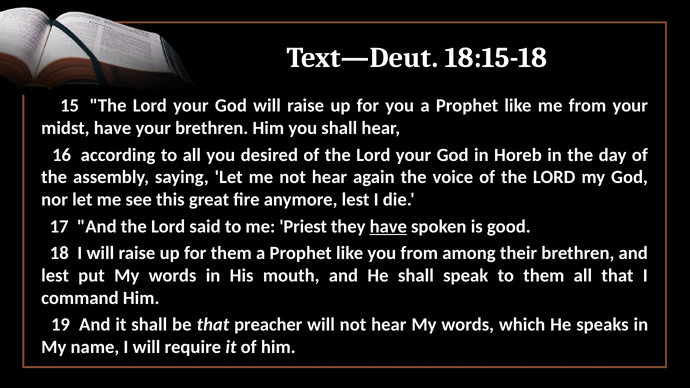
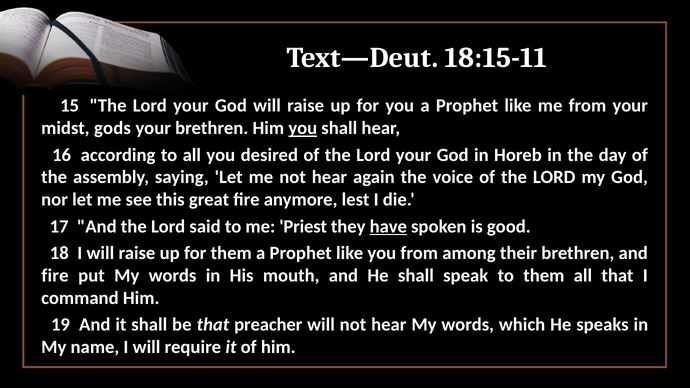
18:15-18: 18:15-18 -> 18:15-11 (496, 58)
midst have: have -> gods (112, 128)
you underline: none -> present (303, 128)
lest: lest -> fire (55, 276)
